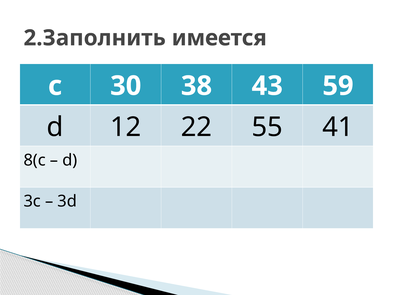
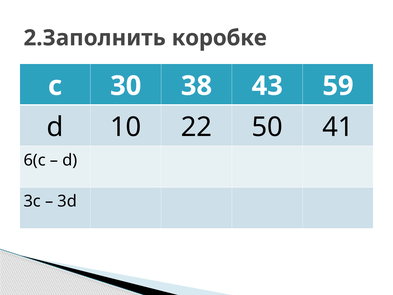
имеется: имеется -> коробке (219, 38)
12: 12 -> 10 (126, 127)
55: 55 -> 50 (267, 127)
8(c: 8(c -> 6(c (35, 160)
